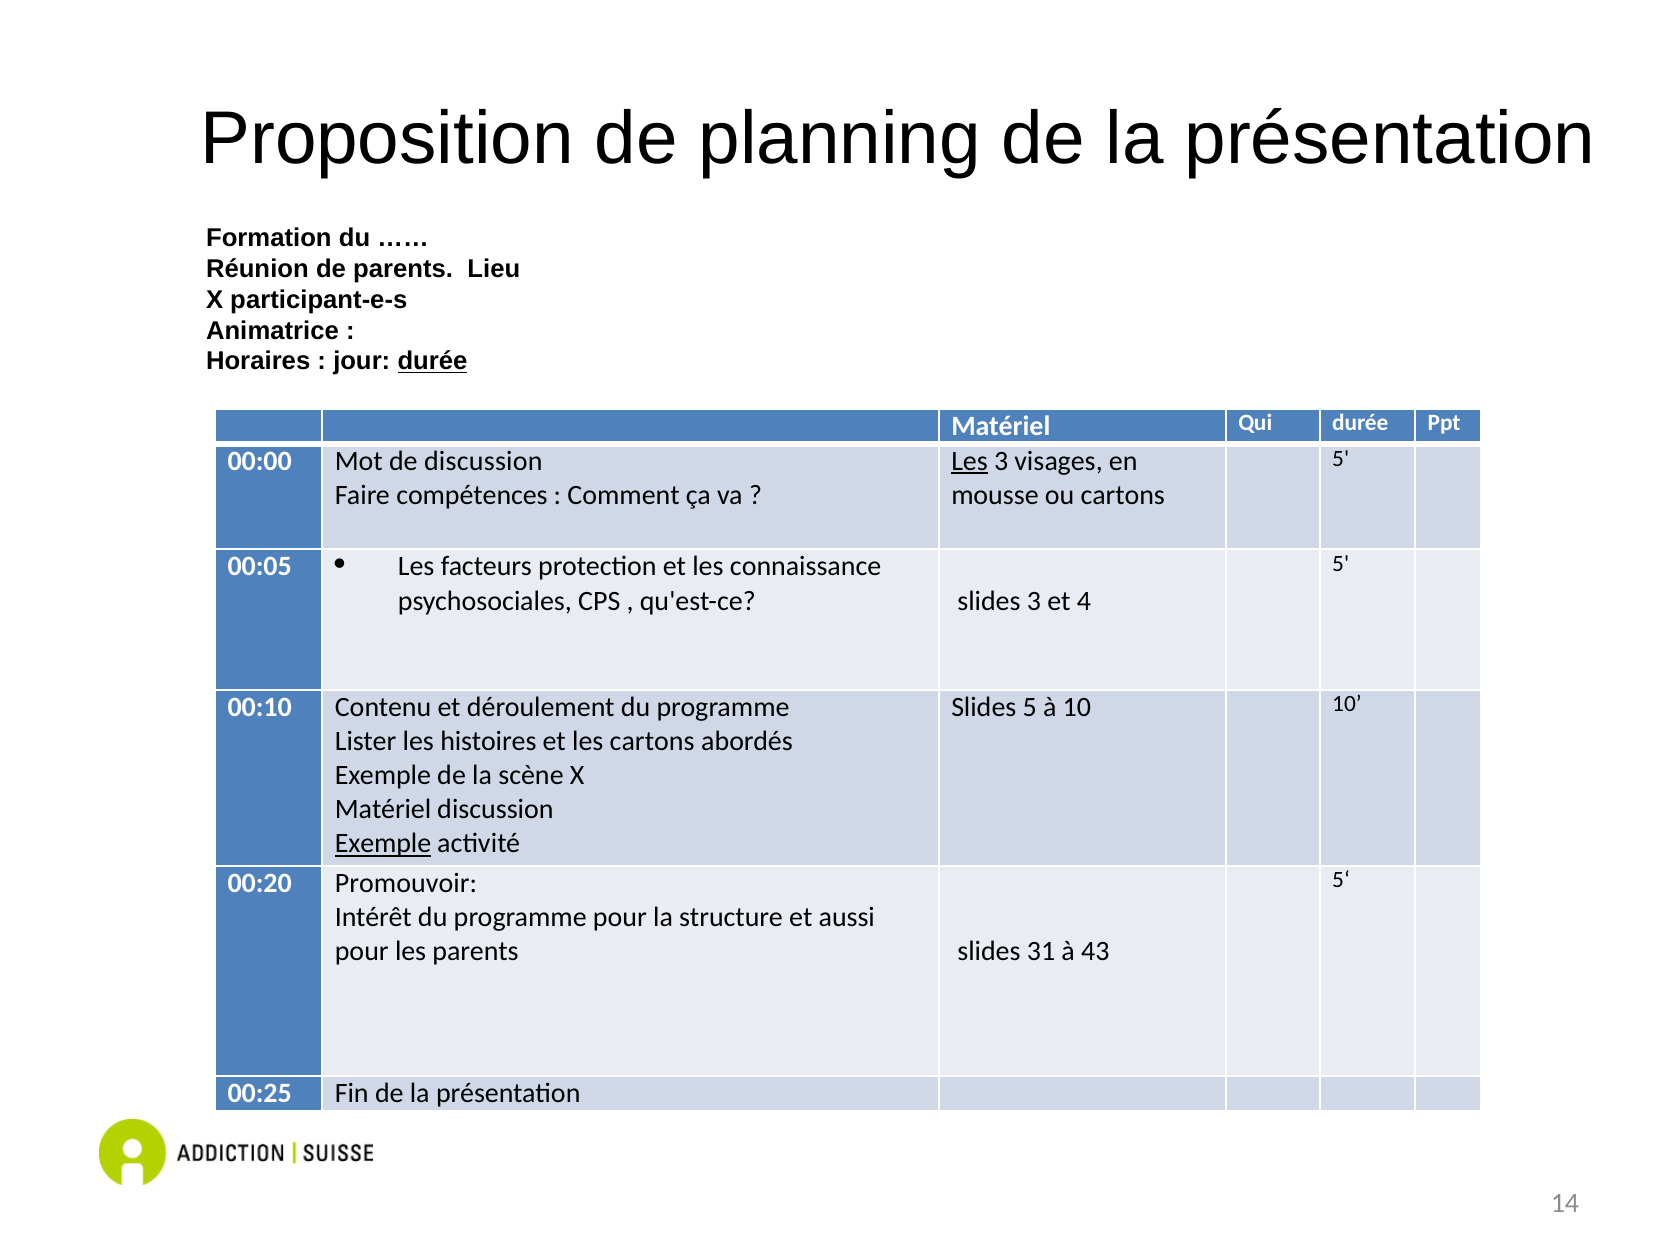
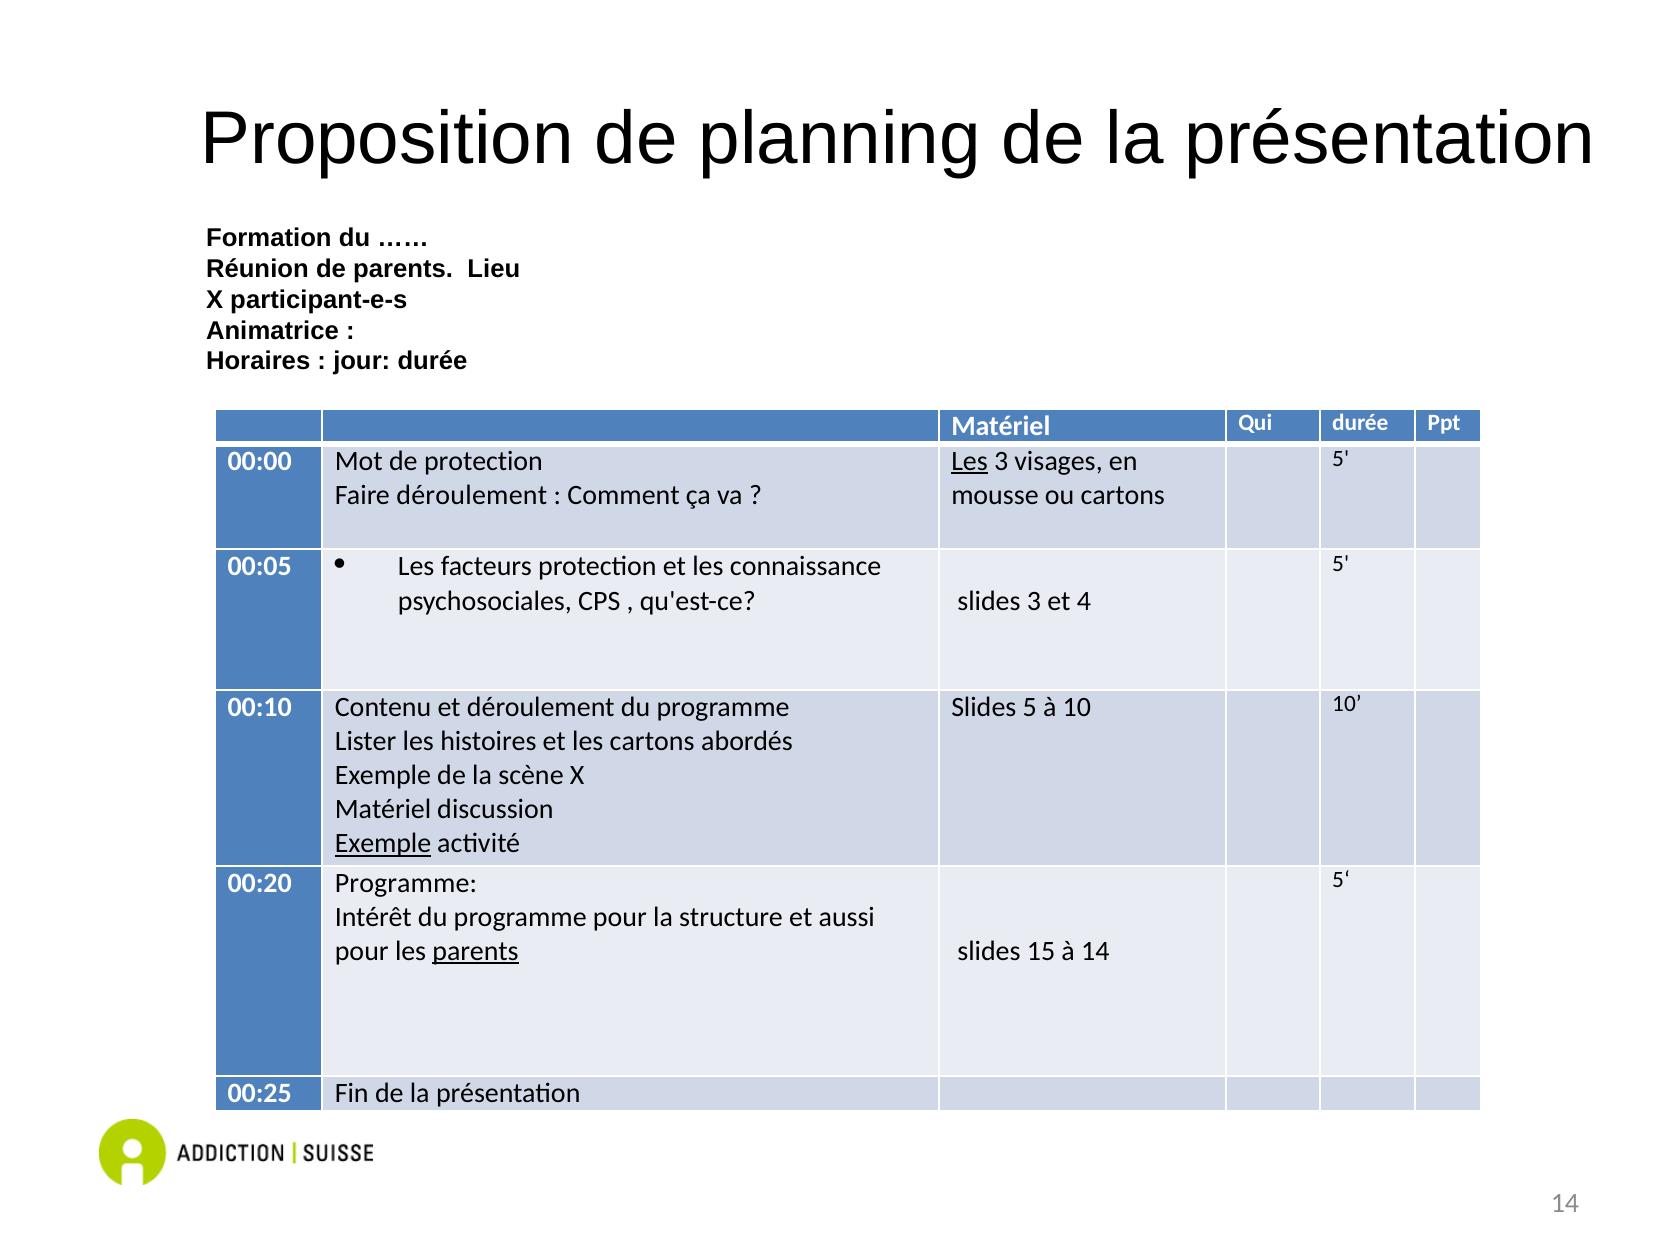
durée underline: present -> none (432, 361)
de discussion: discussion -> protection (483, 461)
Faire compétences: compétences -> déroulement (472, 495)
00:20 Promouvoir: Promouvoir -> Programme (406, 883)
parents underline: none -> present (476, 951)
31: 31 -> 15 (1041, 951)
à 43: 43 -> 14 (1095, 951)
